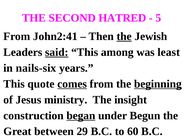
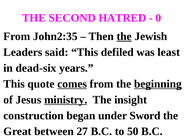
5: 5 -> 0 (158, 18)
John2:41: John2:41 -> John2:35 (55, 36)
said underline: present -> none (57, 52)
among: among -> defiled (117, 52)
nails-six: nails-six -> dead-six (36, 68)
ministry underline: none -> present (66, 100)
began underline: present -> none (81, 115)
Begun: Begun -> Sword (145, 115)
29: 29 -> 27 (82, 131)
60: 60 -> 50 (133, 131)
